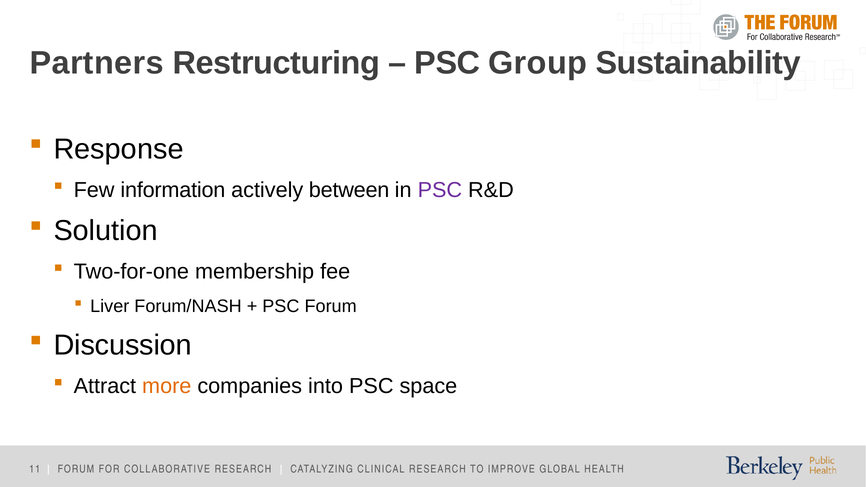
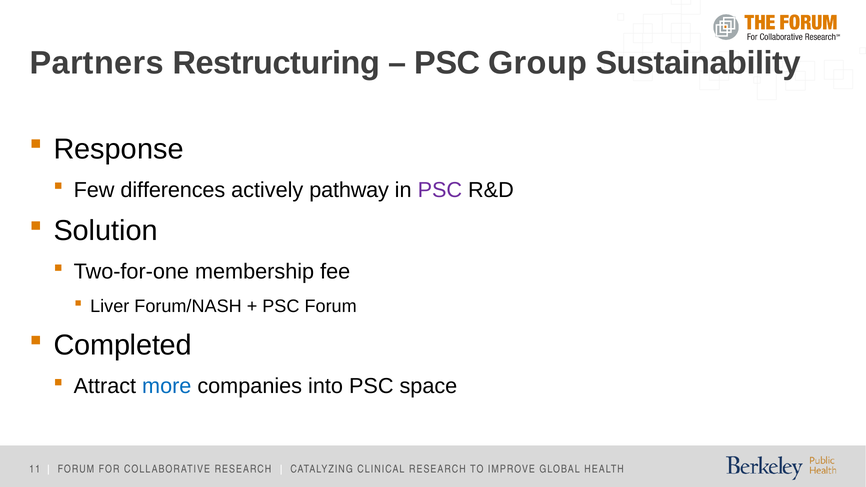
information: information -> differences (173, 190)
between: between -> pathway (349, 190)
Discussion: Discussion -> Completed (123, 345)
more colour: orange -> blue (167, 386)
